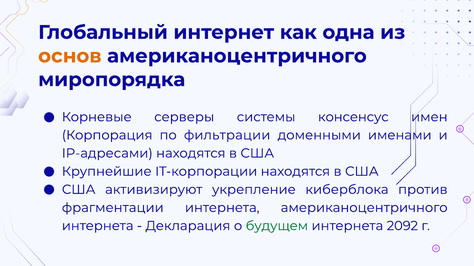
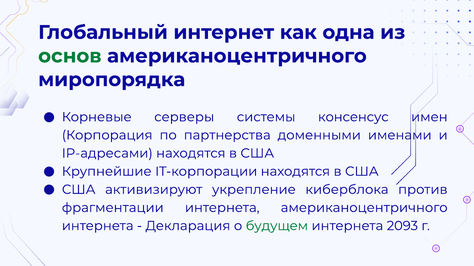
основ colour: orange -> green (70, 56)
фильтрации: фильтрации -> партнерства (227, 135)
2092: 2092 -> 2093 (402, 226)
